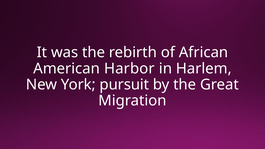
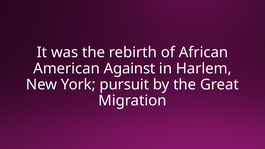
Harbor: Harbor -> Against (130, 69)
